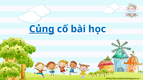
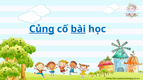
bài underline: none -> present (78, 29)
